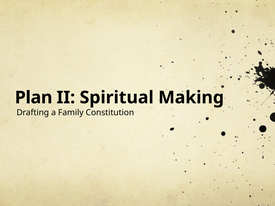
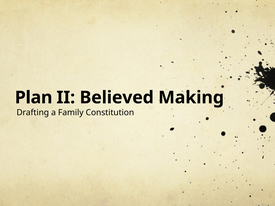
Spiritual: Spiritual -> Believed (117, 98)
